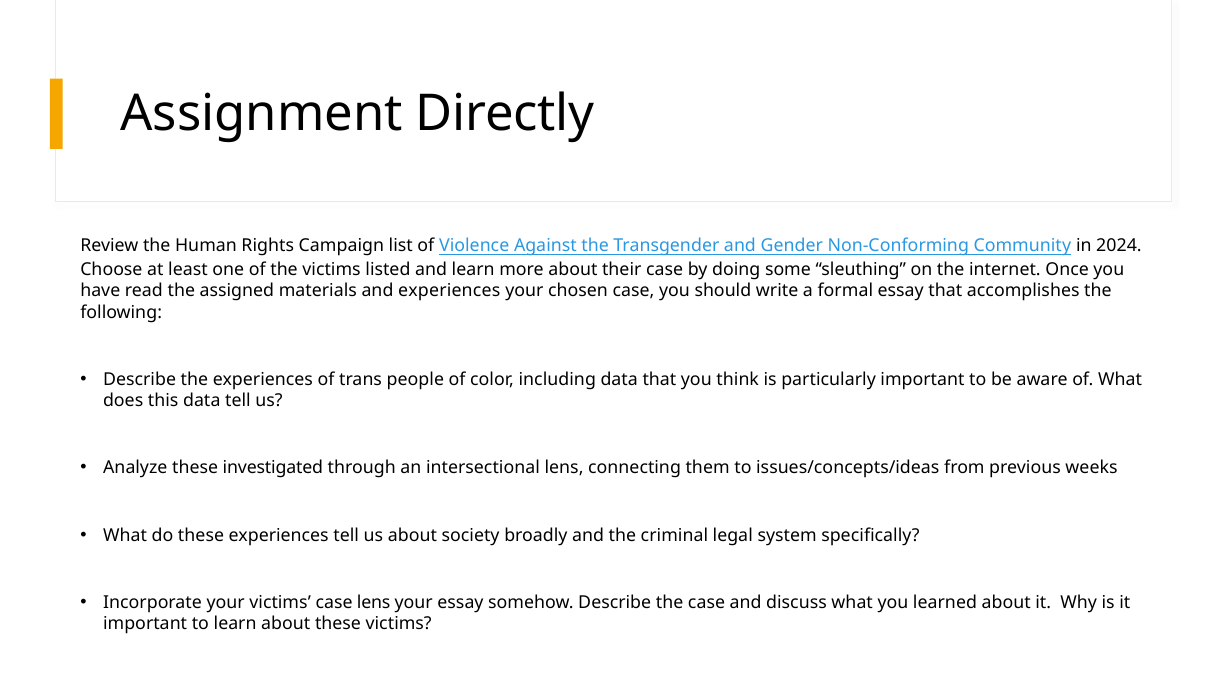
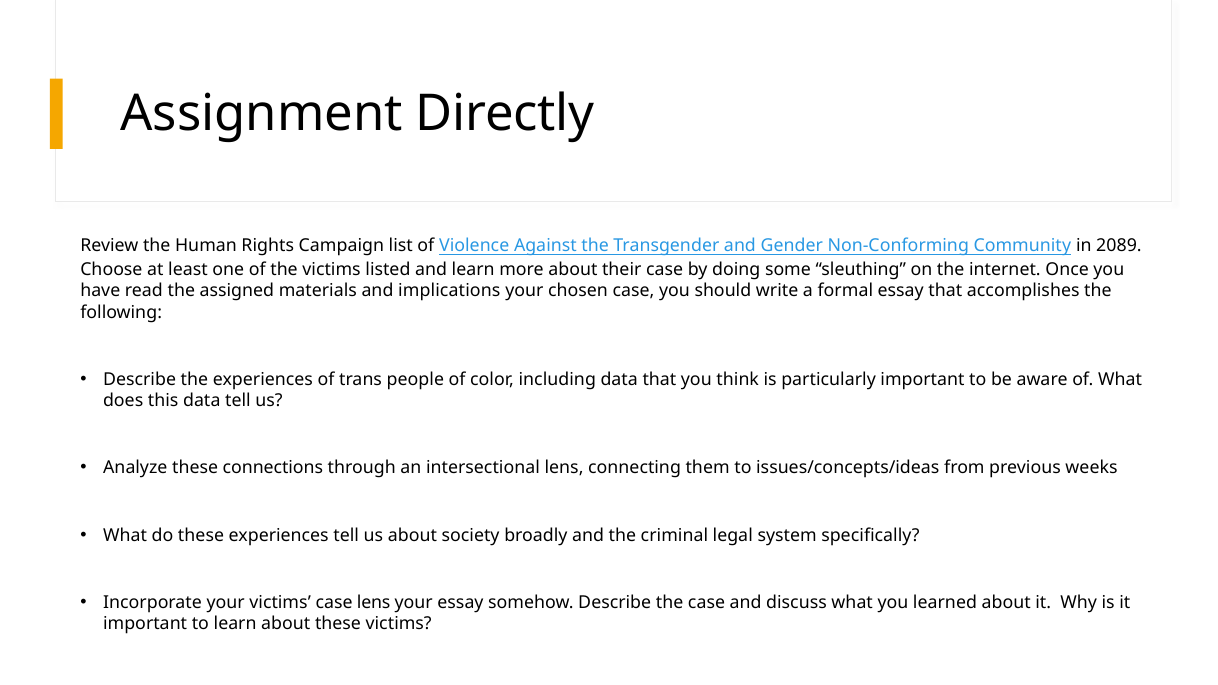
2024: 2024 -> 2089 (1119, 246)
and experiences: experiences -> implications (449, 291)
investigated: investigated -> connections (273, 468)
